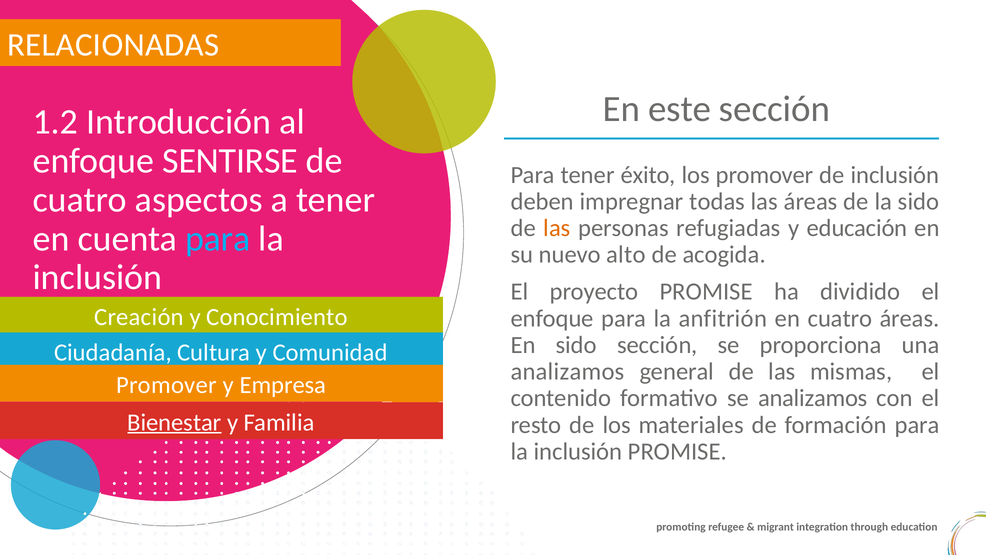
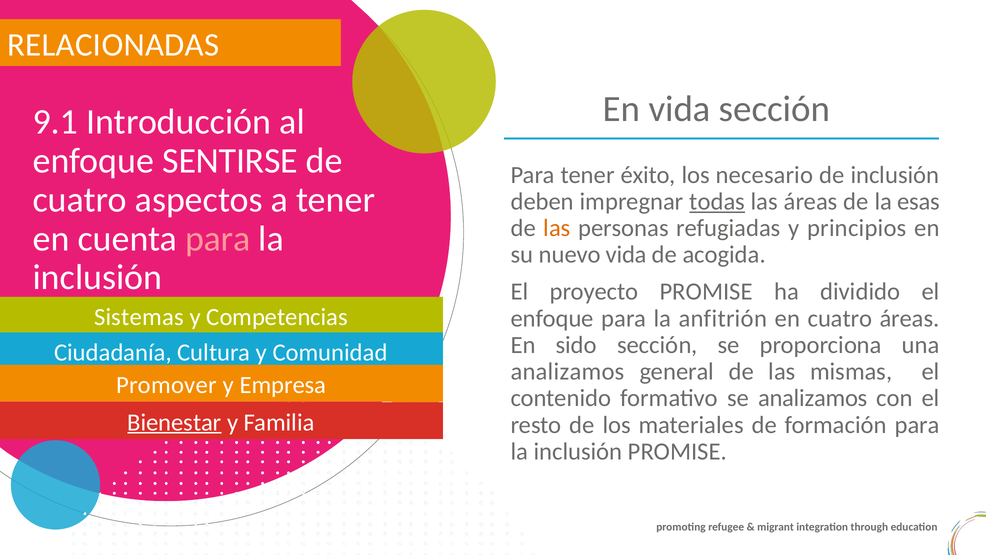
En este: este -> vida (680, 109)
1.2: 1.2 -> 9.1 (55, 122)
los promover: promover -> necesario (764, 175)
todas underline: none -> present (717, 201)
la sido: sido -> esas (919, 201)
educación: educación -> principios (857, 228)
para colour: light blue -> pink (218, 239)
nuevo alto: alto -> vida (626, 255)
Creación: Creación -> Sistemas (139, 317)
Conocimiento: Conocimiento -> Competencias (277, 317)
